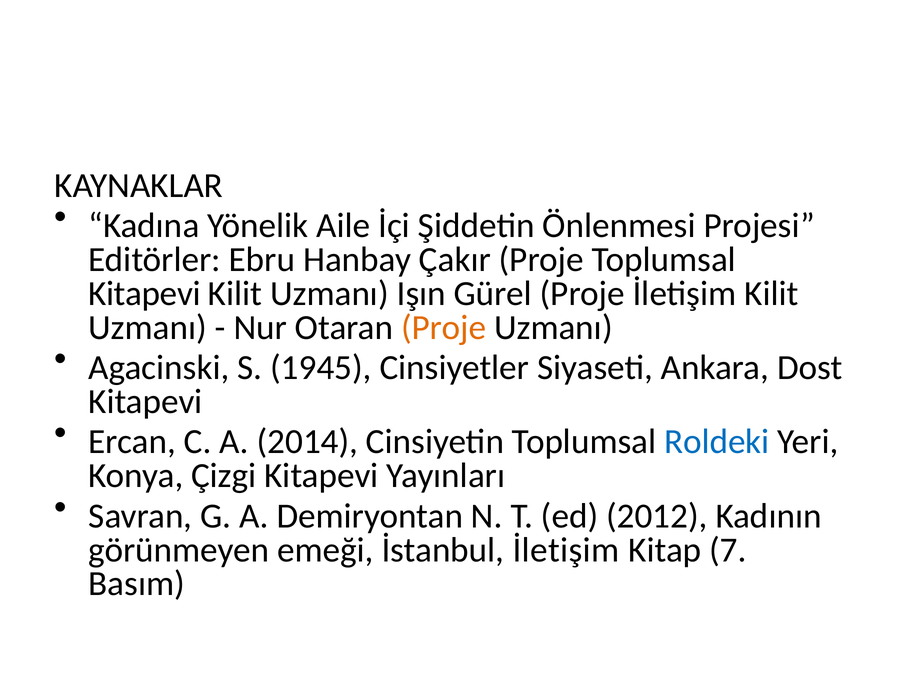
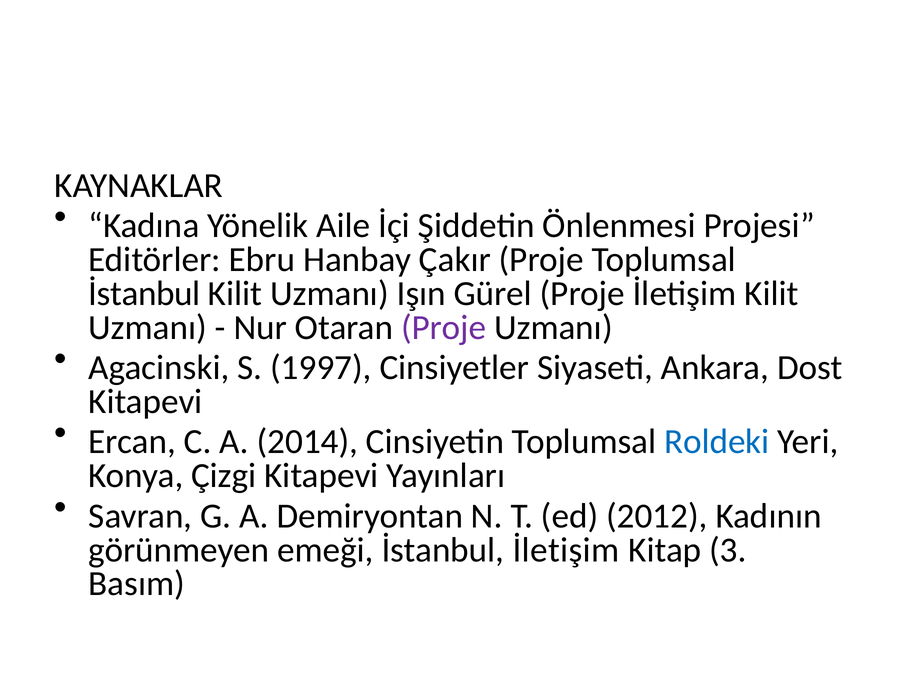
Kitapevi: Kitapevi -> İstanbul (144, 293)
Proje colour: orange -> purple (444, 327)
1945: 1945 -> 1997 (321, 367)
7: 7 -> 3 (728, 549)
